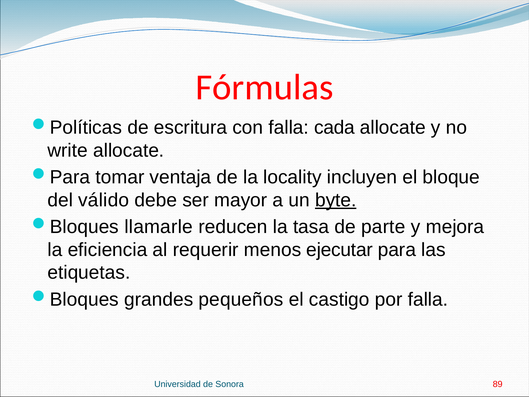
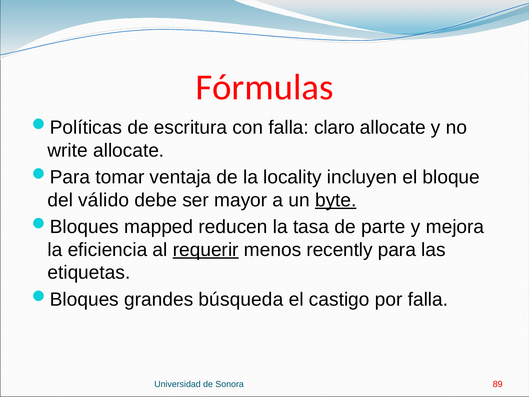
cada: cada -> claro (334, 127)
llamarle: llamarle -> mapped (159, 227)
requerir underline: none -> present (206, 250)
ejecutar: ejecutar -> recently (340, 250)
pequeños: pequeños -> búsqueda (241, 299)
